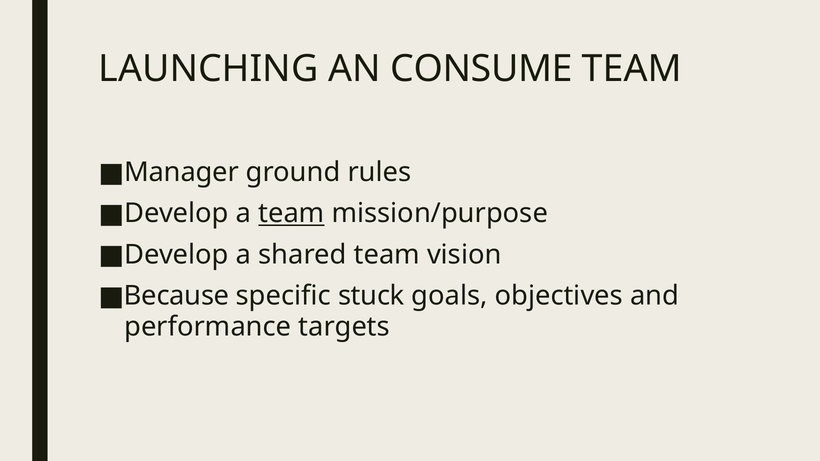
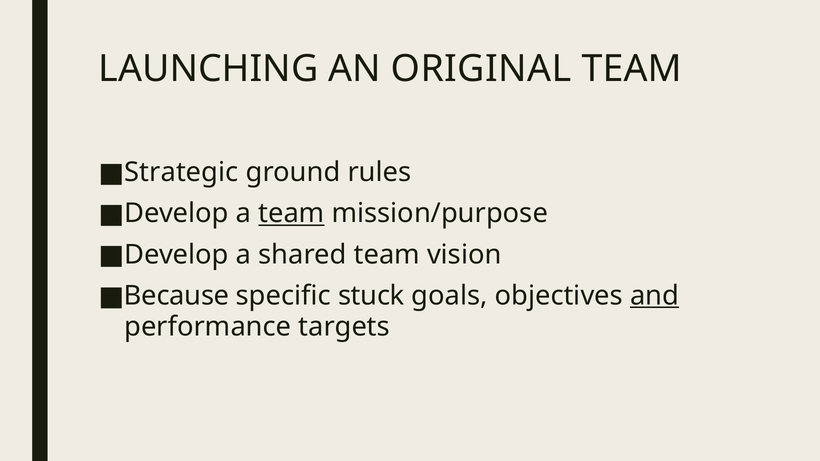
CONSUME: CONSUME -> ORIGINAL (481, 69)
Manager: Manager -> Strategic (181, 172)
and underline: none -> present (655, 296)
